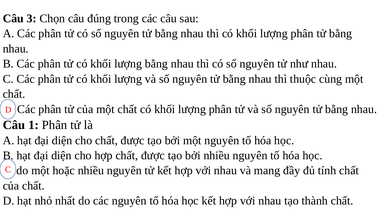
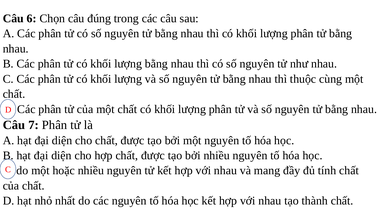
3: 3 -> 6 (32, 19)
1: 1 -> 7 (34, 125)
